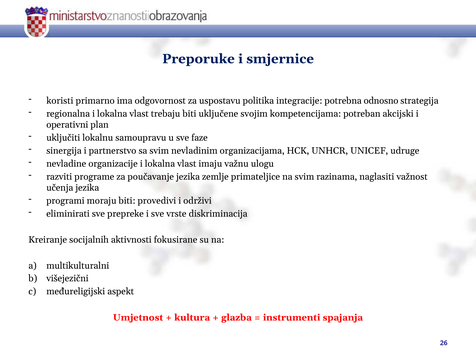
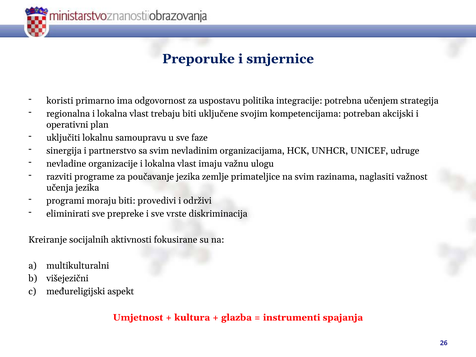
odnosno: odnosno -> učenjem (381, 101)
